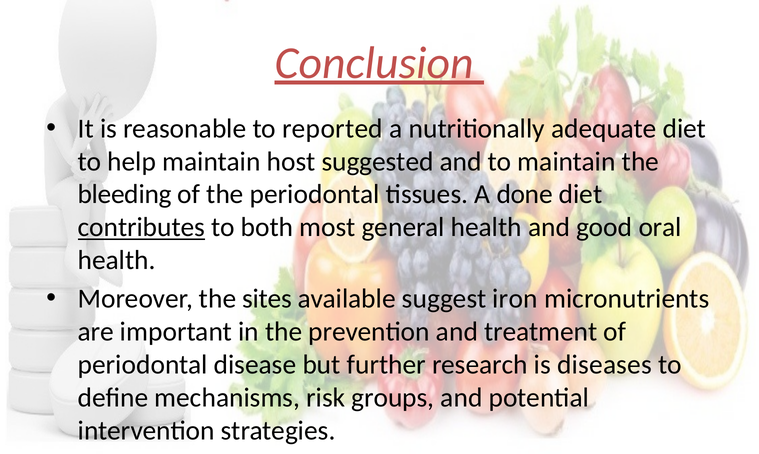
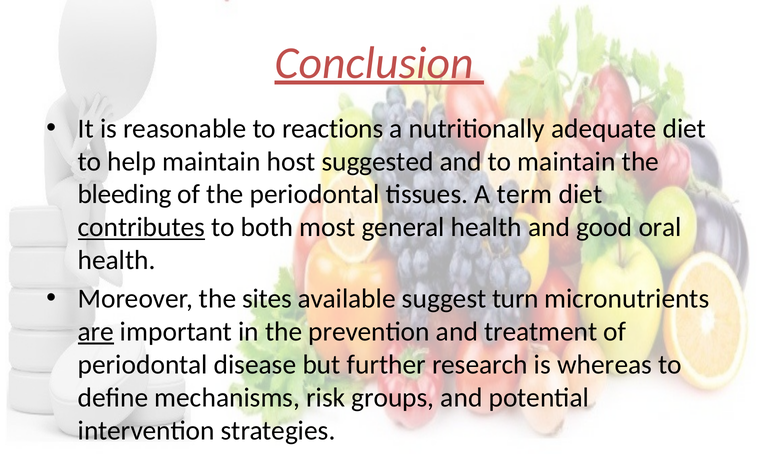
reported: reported -> reactions (333, 129)
done: done -> term (524, 194)
iron: iron -> turn (515, 299)
are underline: none -> present (96, 332)
diseases: diseases -> whereas (605, 365)
